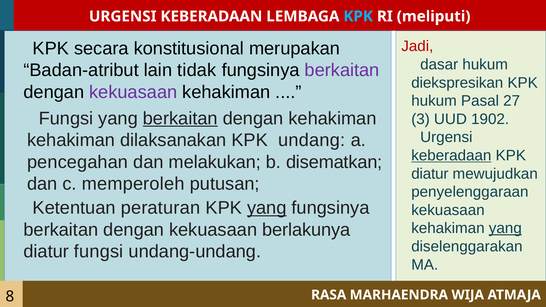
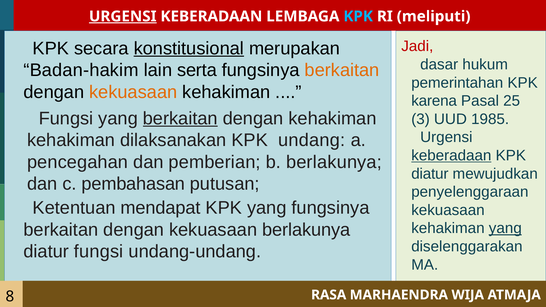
URGENSI underline: none -> present (123, 16)
konstitusional underline: none -> present (189, 48)
Badan-atribut: Badan-atribut -> Badan-hakim (81, 70)
tidak: tidak -> serta (197, 70)
berkaitan colour: purple -> orange (342, 70)
diekspresikan: diekspresikan -> pemerintahan (457, 83)
kekuasaan colour: purple -> orange (133, 92)
hukum: hukum -> karena (434, 101)
27: 27 -> 25 (512, 101)
1902: 1902 -> 1985 (490, 119)
melakukan: melakukan -> pemberian (215, 162)
b disematkan: disematkan -> berlakunya (334, 162)
memperoleh: memperoleh -> pembahasan (133, 184)
peraturan: peraturan -> mendapat (161, 208)
yang underline: present -> none (267, 208)
